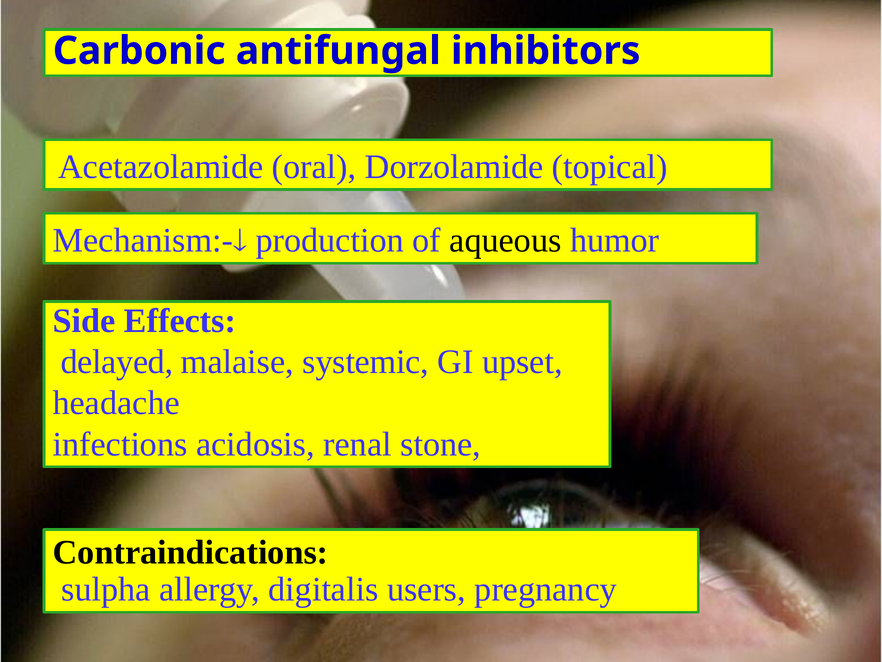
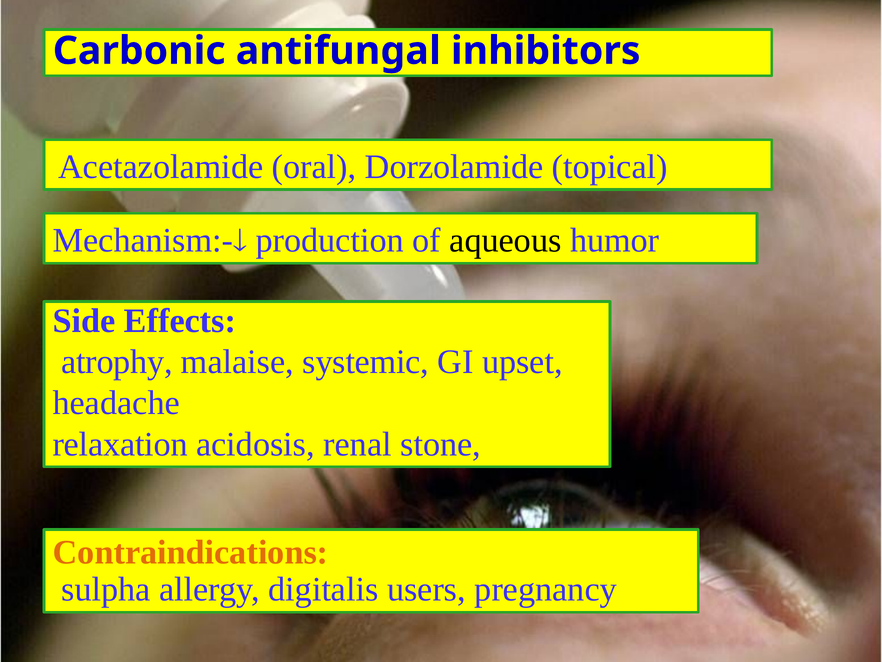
delayed: delayed -> atrophy (117, 362)
infections: infections -> relaxation (120, 444)
Contraindications colour: black -> orange (191, 552)
